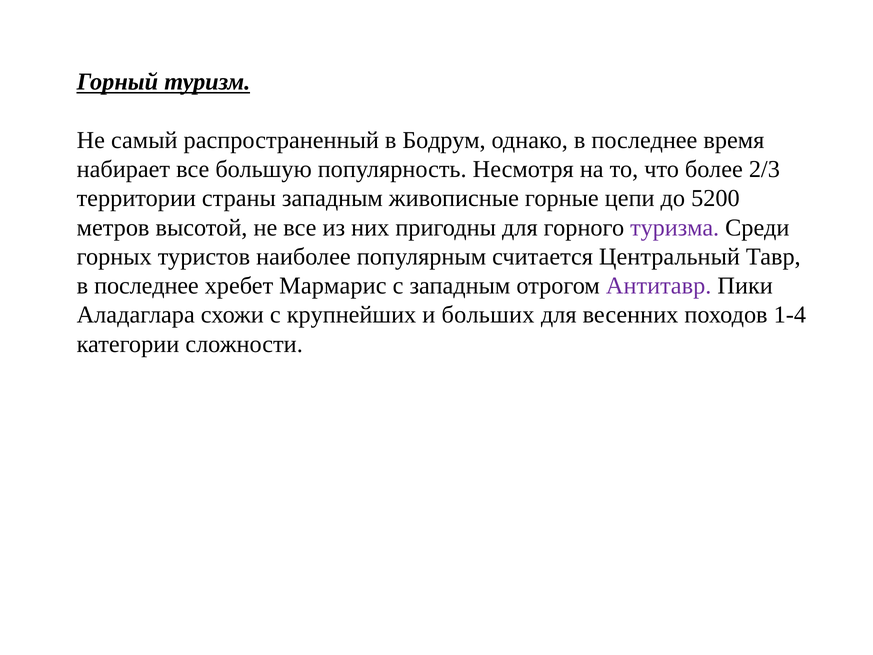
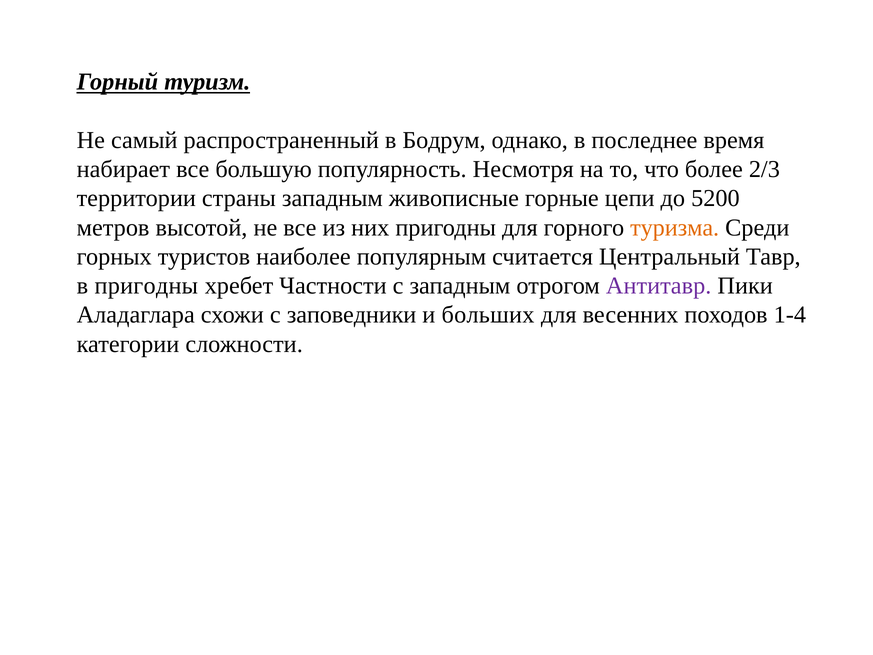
туризма colour: purple -> orange (675, 227)
последнее: последнее -> пригодны (146, 286)
Мармарис: Мармарис -> Частности (333, 286)
крупнейших: крупнейших -> заповедники (352, 315)
